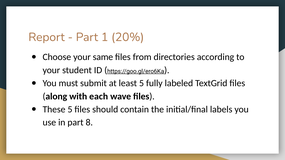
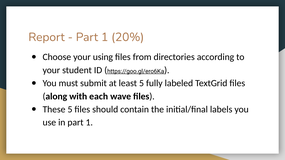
same: same -> using (103, 57)
in part 8: 8 -> 1 (89, 123)
